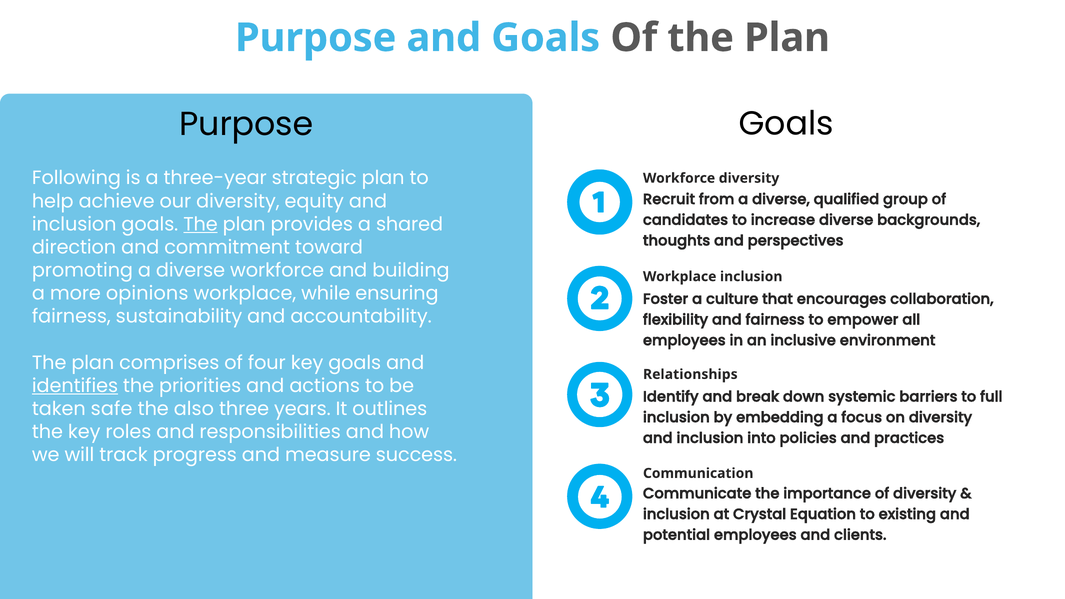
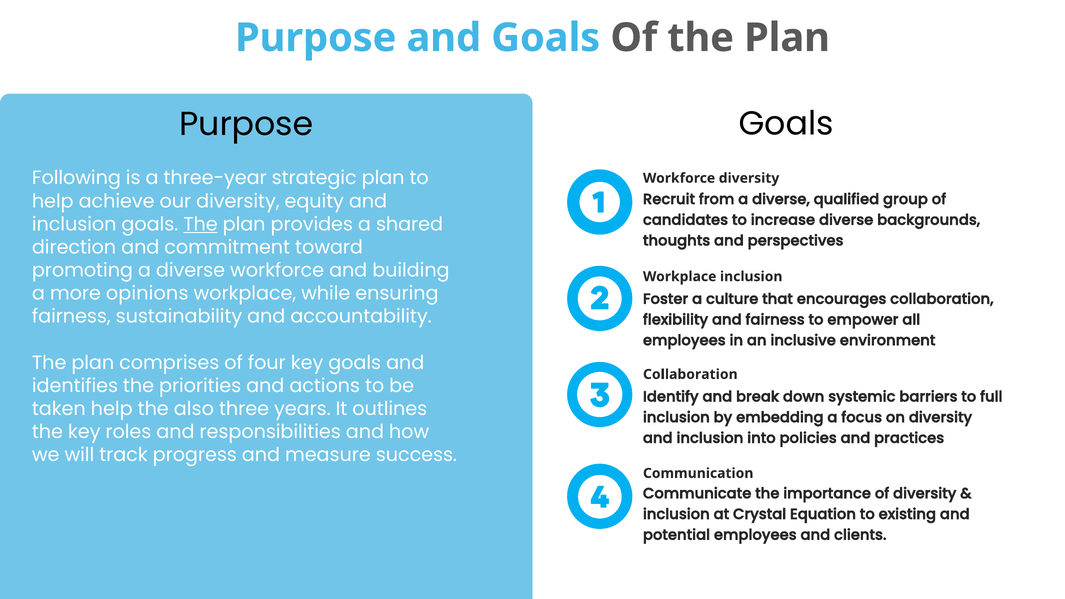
Relationships: Relationships -> Collaboration (690, 374)
identifies underline: present -> none (75, 386)
taken safe: safe -> help (112, 409)
